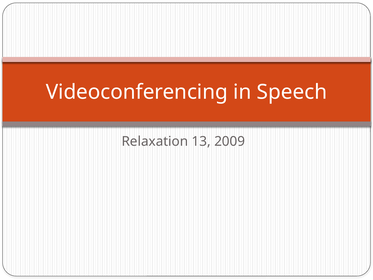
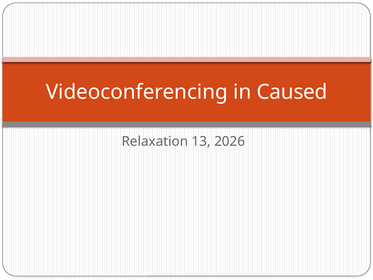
Speech: Speech -> Caused (292, 92)
2009: 2009 -> 2026 (230, 141)
